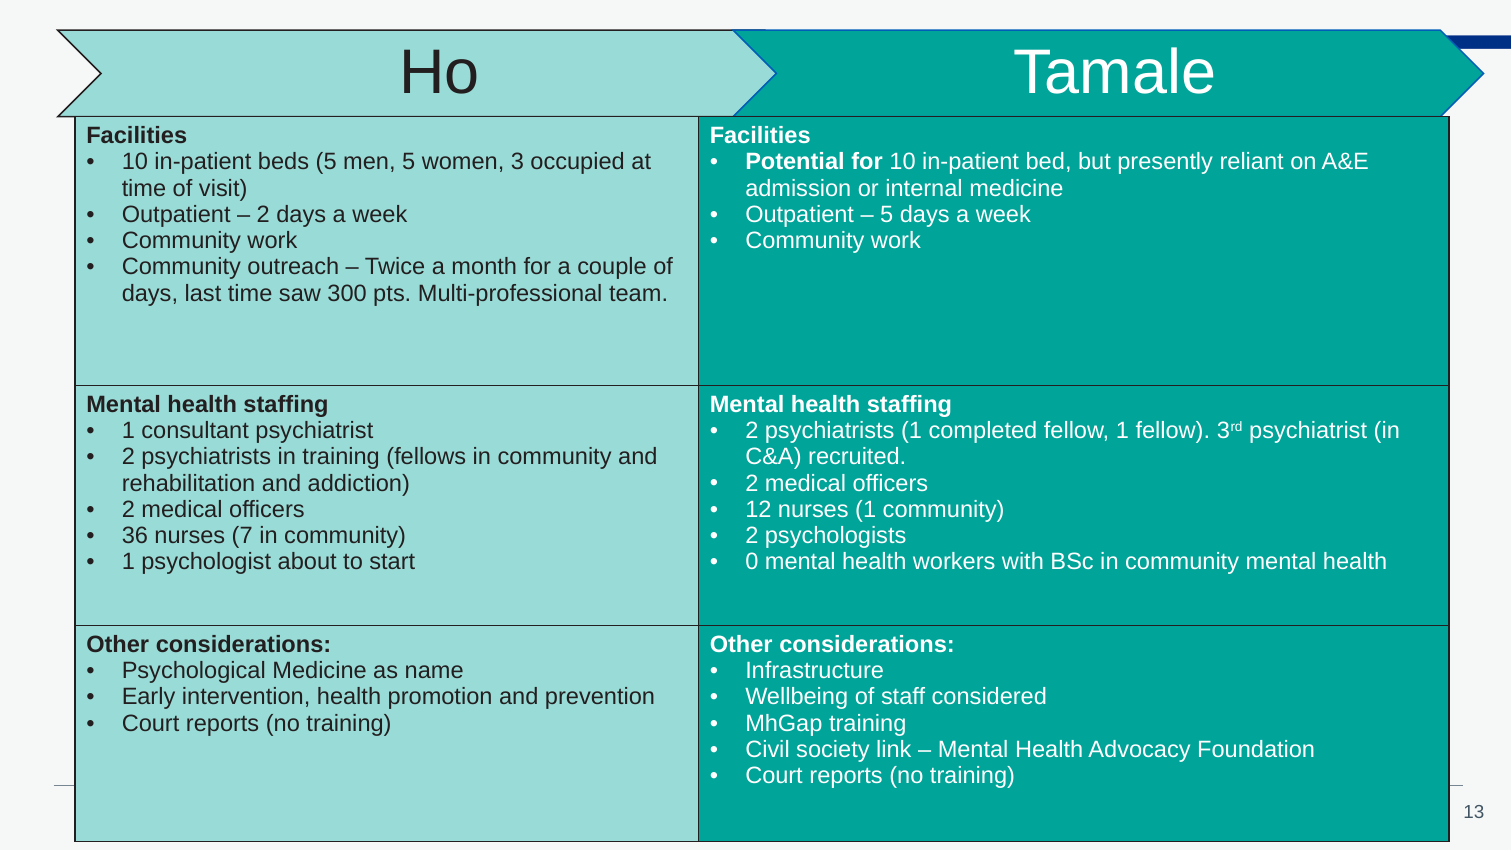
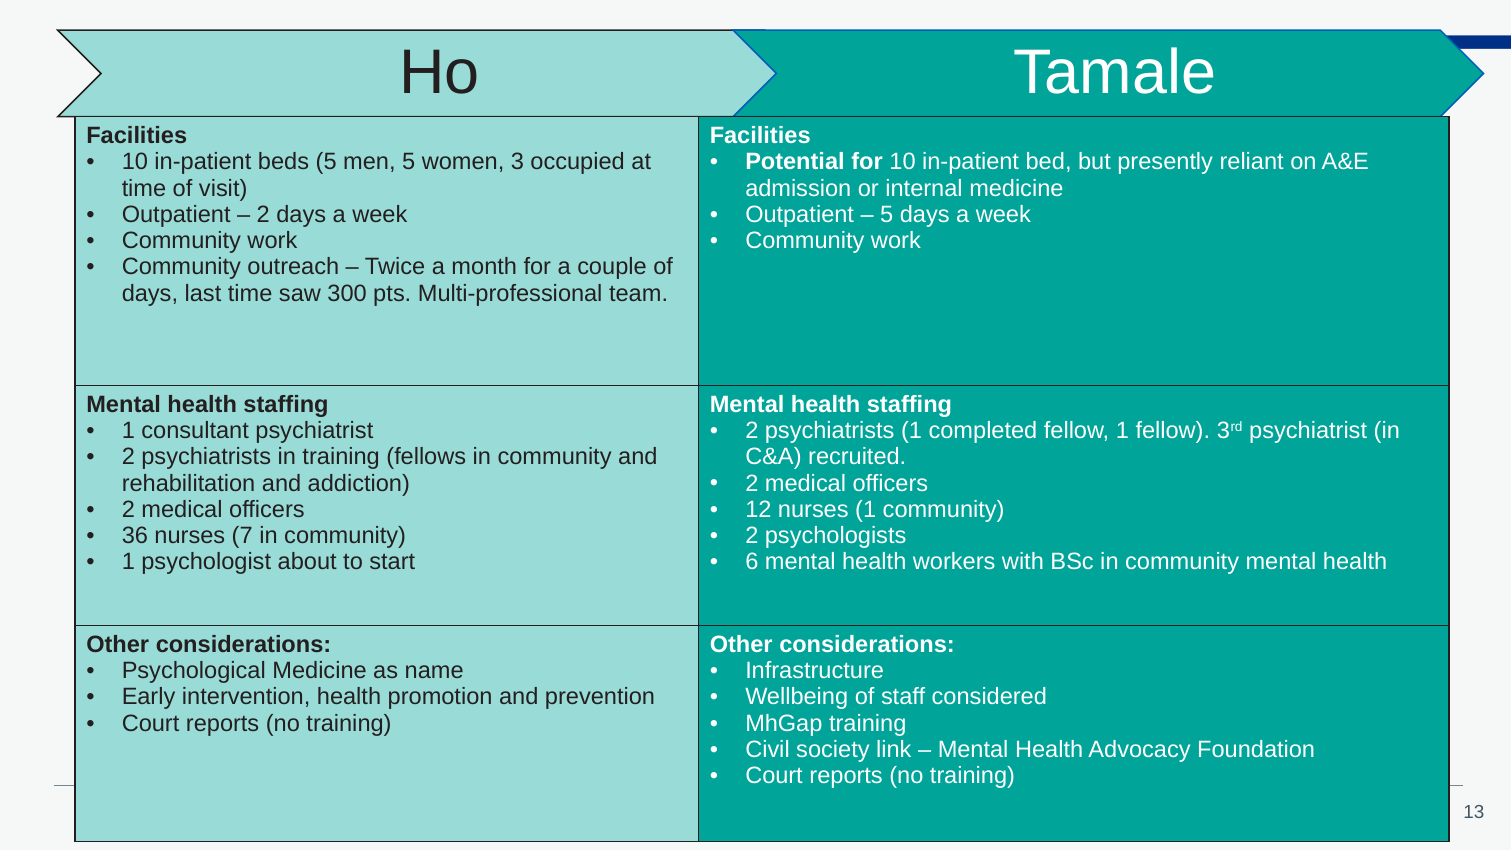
0: 0 -> 6 (752, 562)
